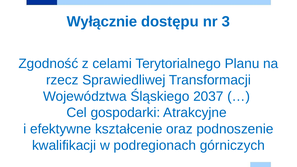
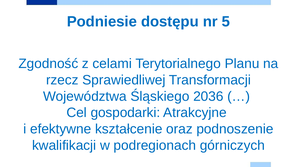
Wyłącznie: Wyłącznie -> Podniesie (102, 22)
3: 3 -> 5 (226, 22)
2037: 2037 -> 2036 (208, 96)
